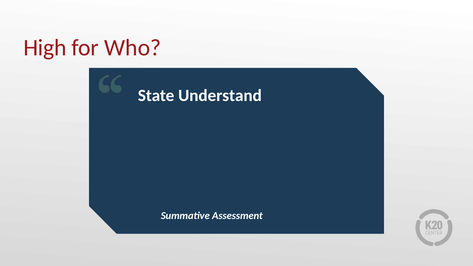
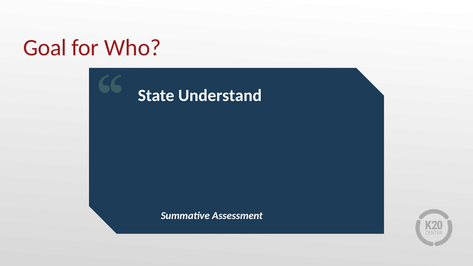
High: High -> Goal (45, 48)
